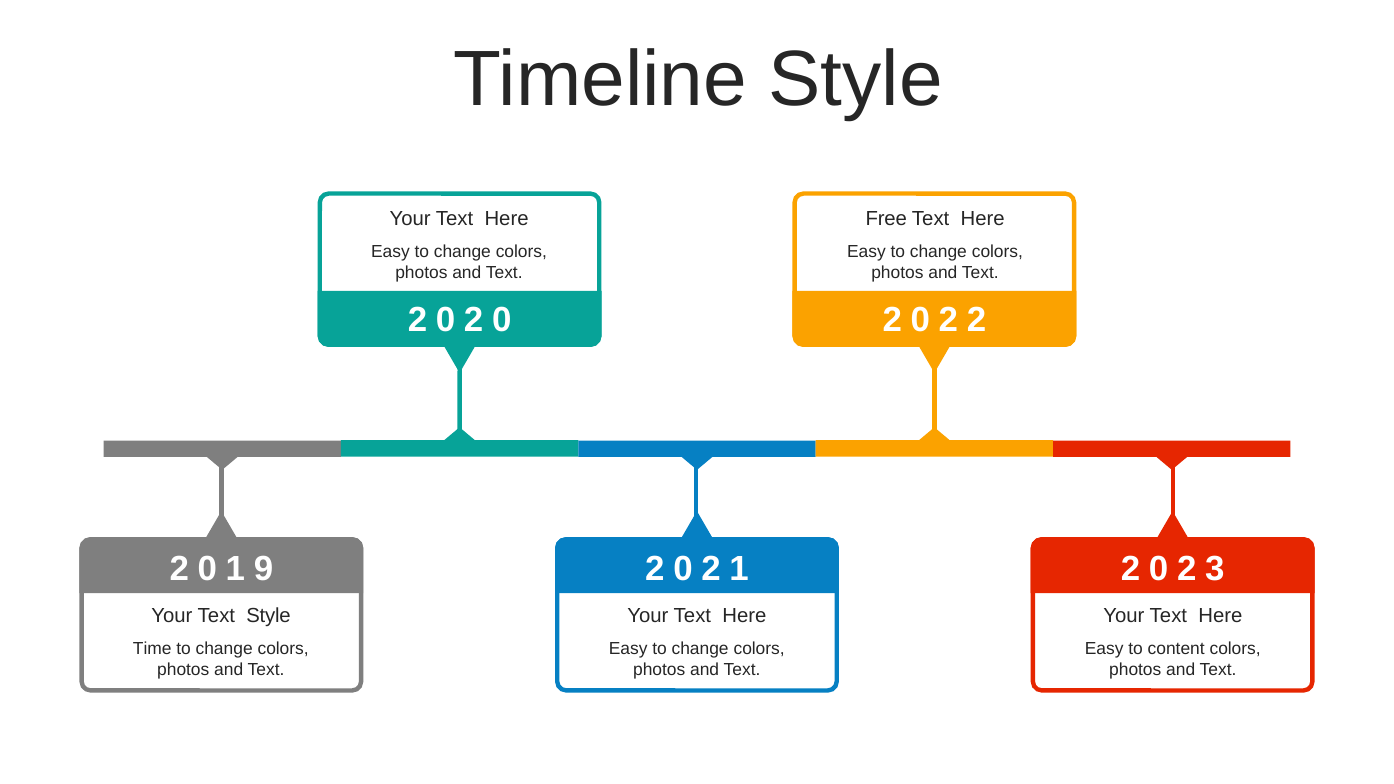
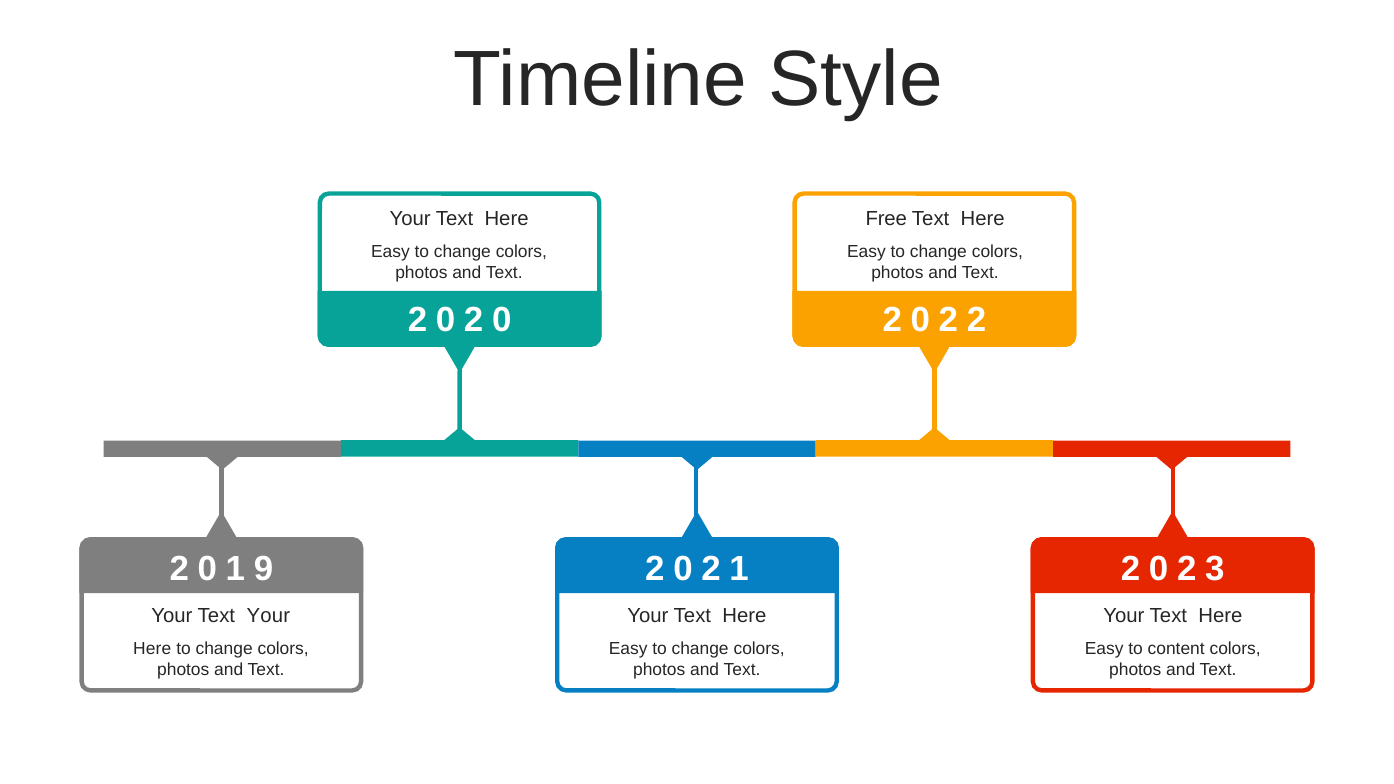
Your Text Style: Style -> Your (268, 616)
Time: Time -> Here (152, 649)
